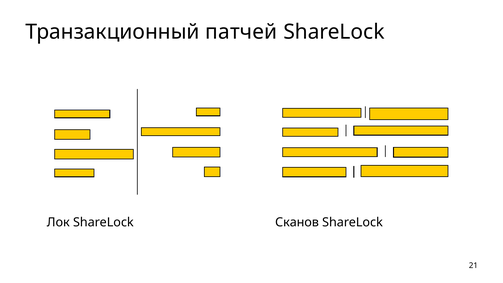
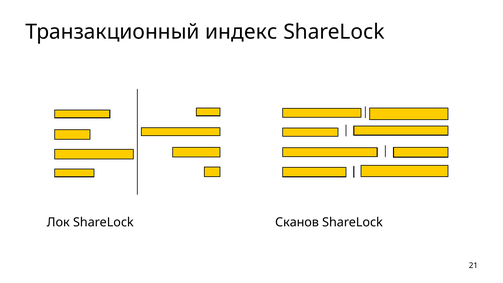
патчей: патчей -> индекс (241, 32)
